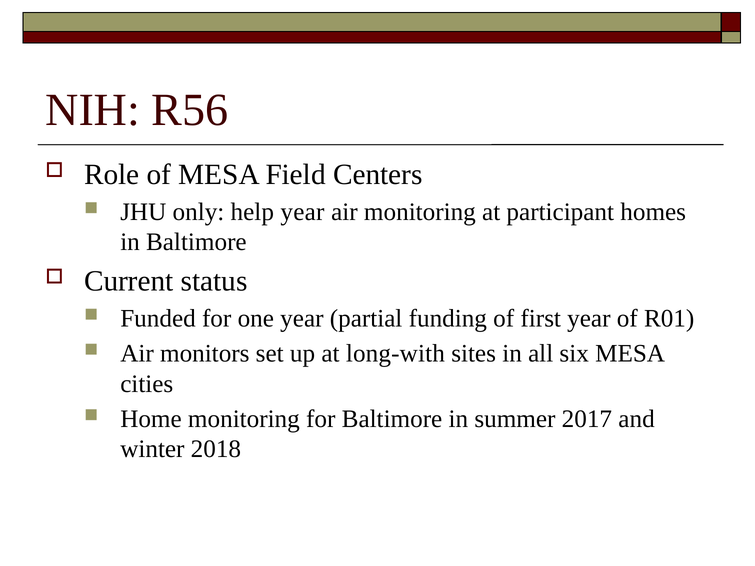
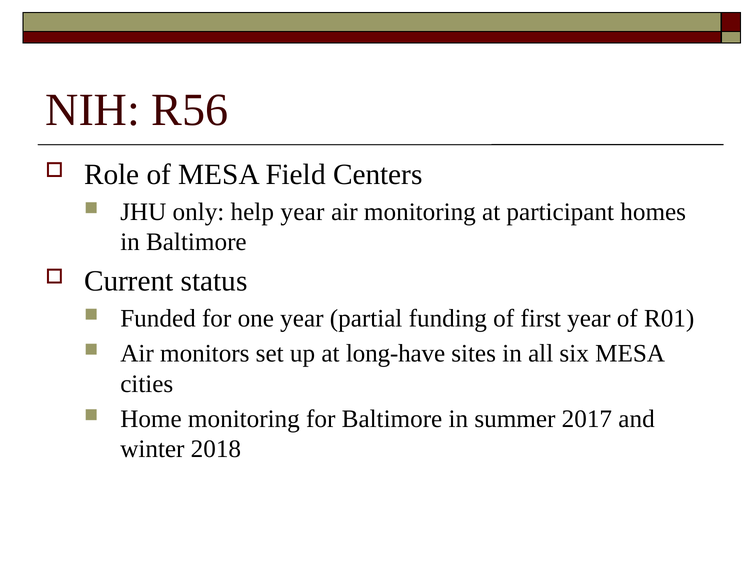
long-with: long-with -> long-have (396, 354)
